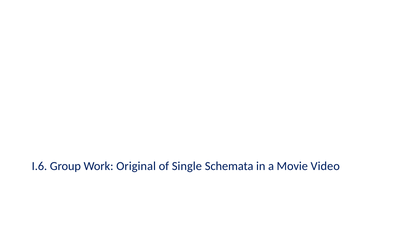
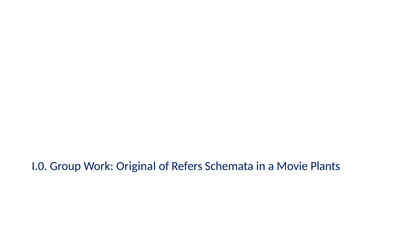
I.6: I.6 -> I.0 (39, 166)
Single: Single -> Refers (187, 166)
Video: Video -> Plants (325, 166)
